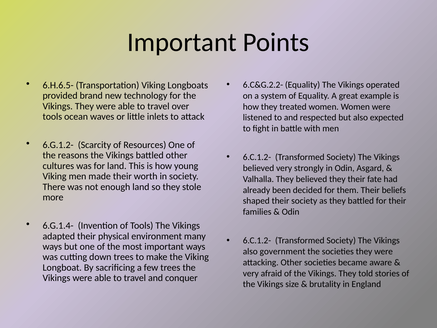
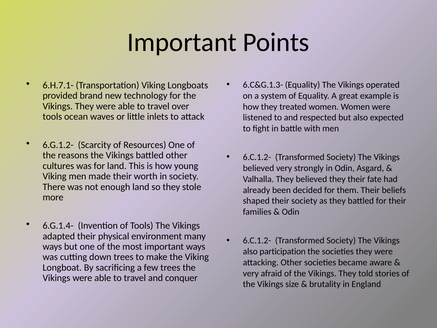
6.H.6.5-: 6.H.6.5- -> 6.H.7.1- (58, 85)
6.C&G.2.2-: 6.C&G.2.2- -> 6.C&G.1.3- (263, 85)
government: government -> participation (283, 251)
